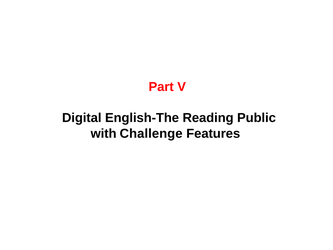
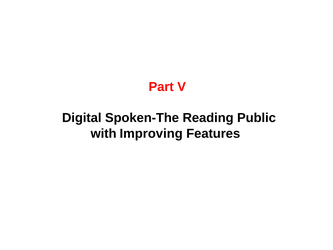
English-The: English-The -> Spoken-The (142, 118)
Challenge: Challenge -> Improving (151, 133)
